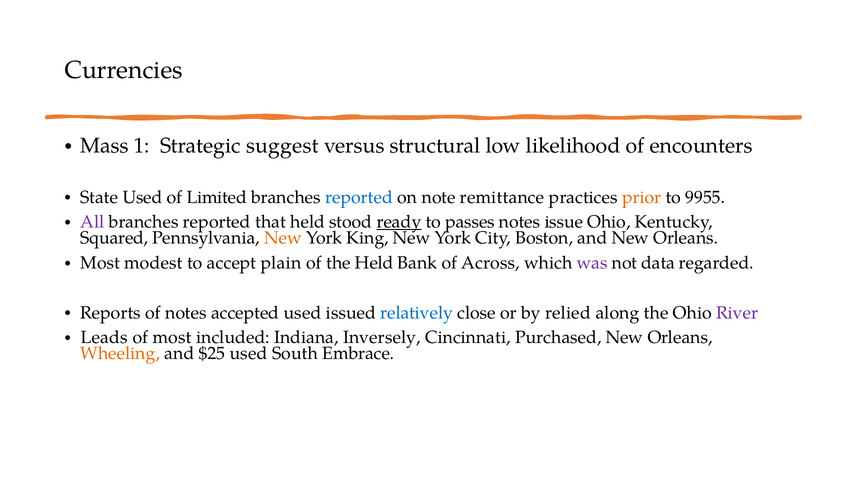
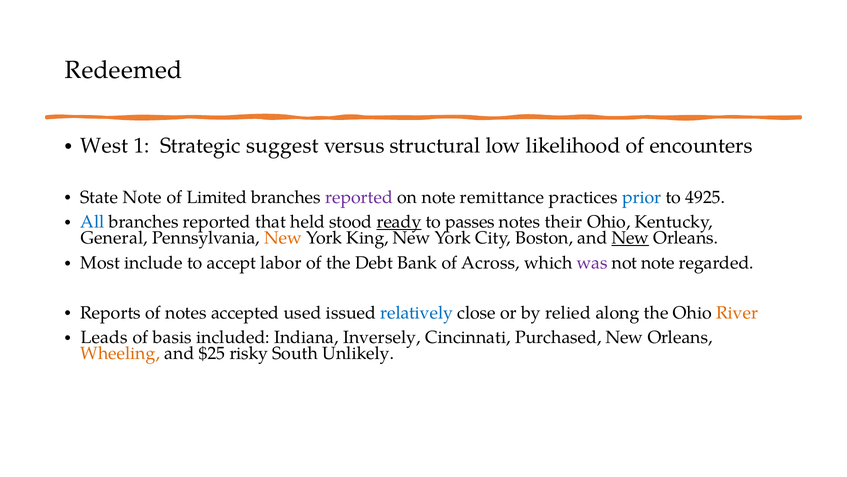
Currencies: Currencies -> Redeemed (124, 70)
Mass: Mass -> West (104, 146)
State Used: Used -> Note (142, 197)
reported colour: blue -> purple (359, 197)
prior colour: orange -> blue (642, 197)
9955: 9955 -> 4925 (705, 197)
All colour: purple -> blue (92, 222)
issue: issue -> their (564, 222)
Squared: Squared -> General (114, 238)
New underline: none -> present (630, 238)
modest: modest -> include (153, 263)
plain: plain -> labor (281, 263)
the Held: Held -> Debt (374, 263)
not data: data -> note (658, 263)
River colour: purple -> orange (737, 312)
of most: most -> basis (172, 337)
$25 used: used -> risky (249, 353)
Embrace: Embrace -> Unlikely (358, 353)
